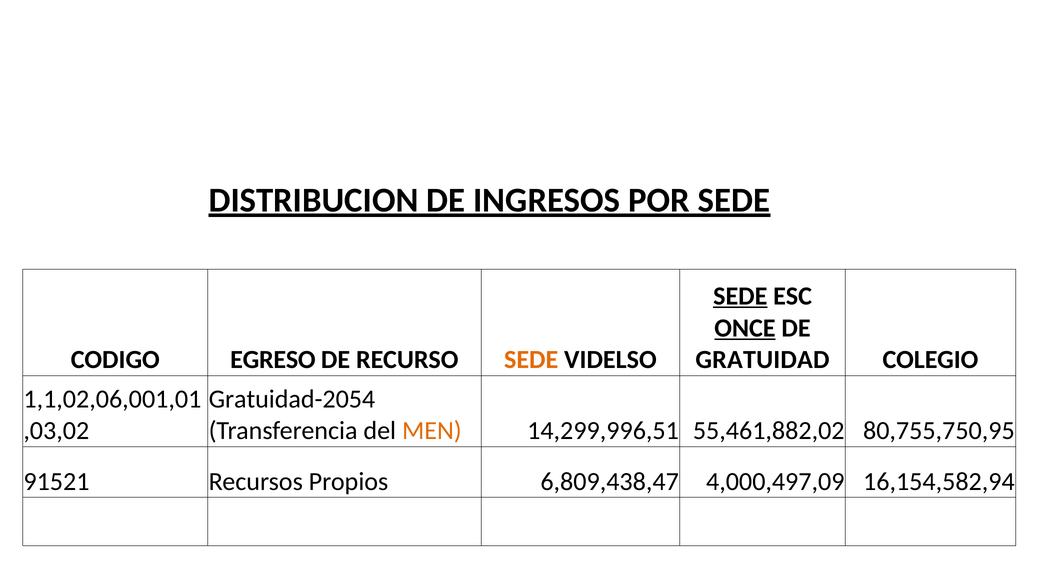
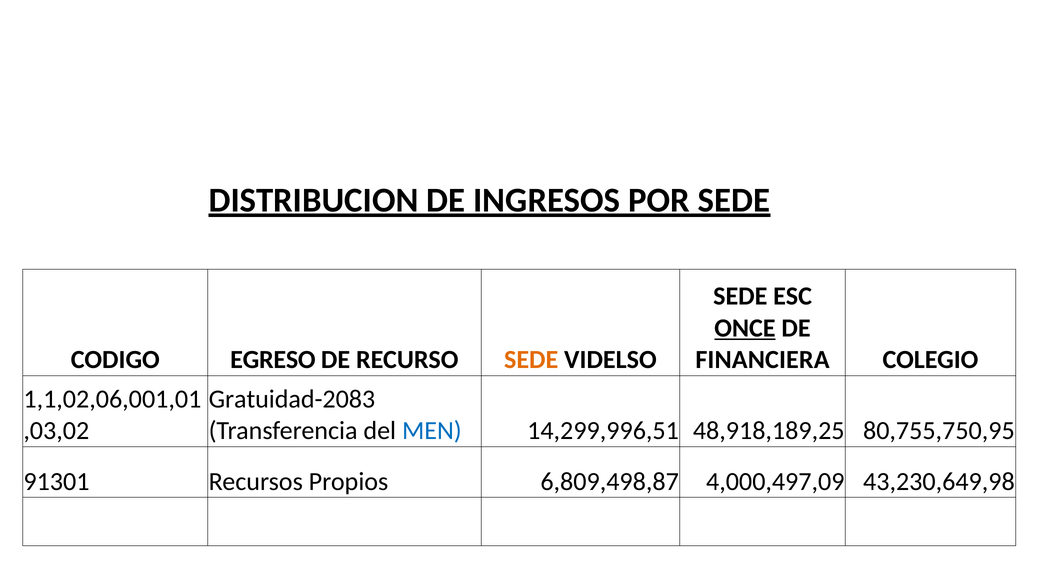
SEDE underline: present -> none (740, 296)
GRATUIDAD: GRATUIDAD -> FINANCIERA (762, 360)
Gratuidad-2054: Gratuidad-2054 -> Gratuidad-2083 (292, 399)
MEN colour: orange -> blue (432, 431)
55,461,882,02: 55,461,882,02 -> 48,918,189,25 (769, 431)
91521: 91521 -> 91301 (56, 482)
6,809,438,47: 6,809,438,47 -> 6,809,498,87 (610, 482)
16,154,582,94: 16,154,582,94 -> 43,230,649,98 (939, 482)
